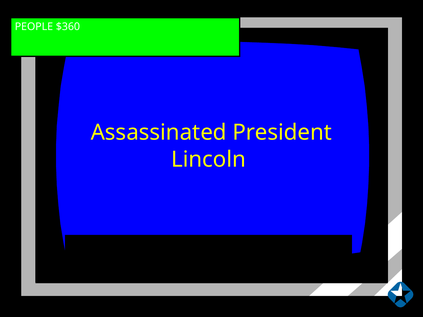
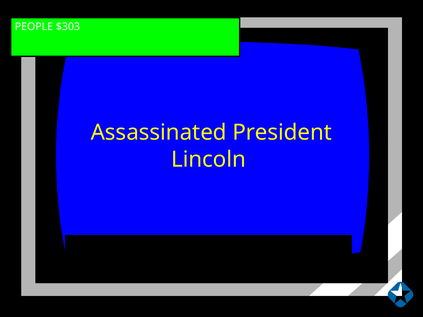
$360: $360 -> $303 (68, 27)
